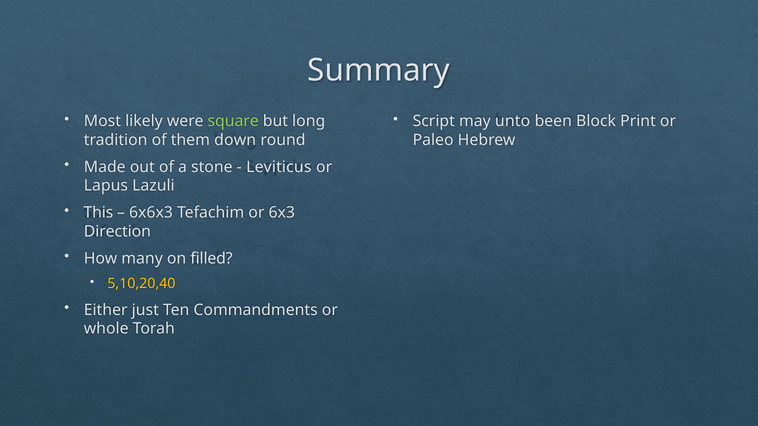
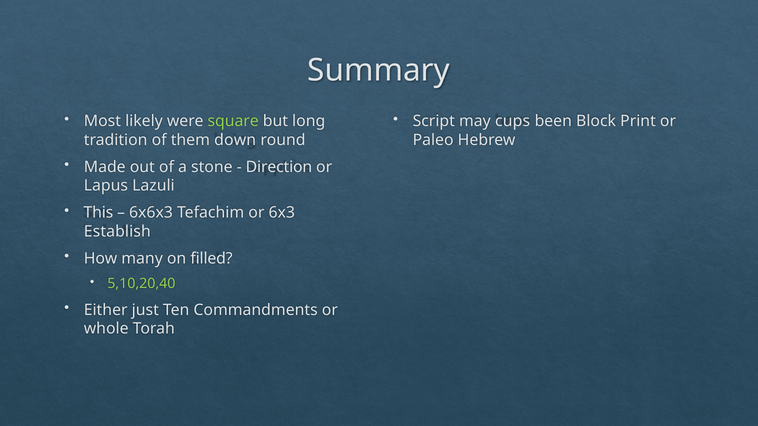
unto: unto -> cups (513, 121)
Leviticus: Leviticus -> Direction (279, 167)
Direction: Direction -> Establish (117, 232)
5,10,20,40 colour: yellow -> light green (141, 284)
